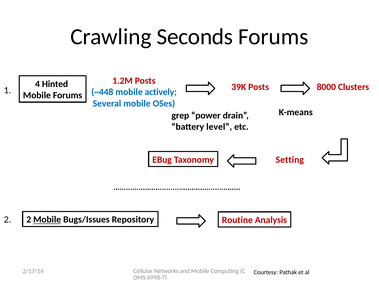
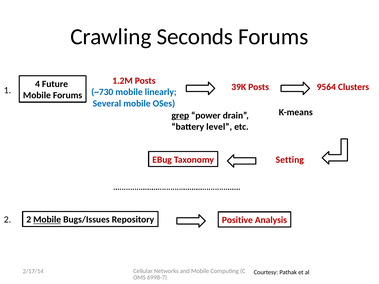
Hinted: Hinted -> Future (55, 84)
8000: 8000 -> 9564 (326, 87)
~448: ~448 -> ~730 (102, 92)
actively: actively -> linearly (161, 92)
grep underline: none -> present (180, 116)
Routine: Routine -> Positive (237, 220)
